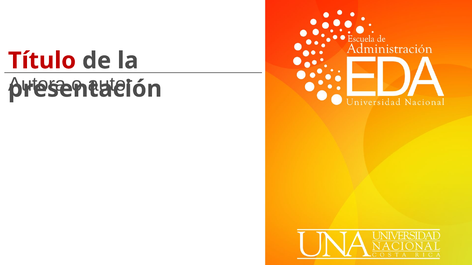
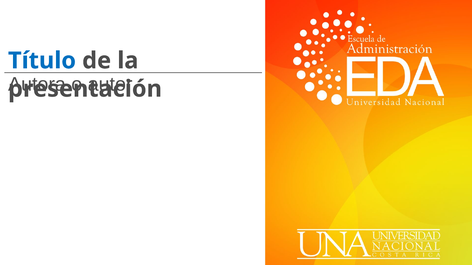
Título colour: red -> blue (42, 61)
